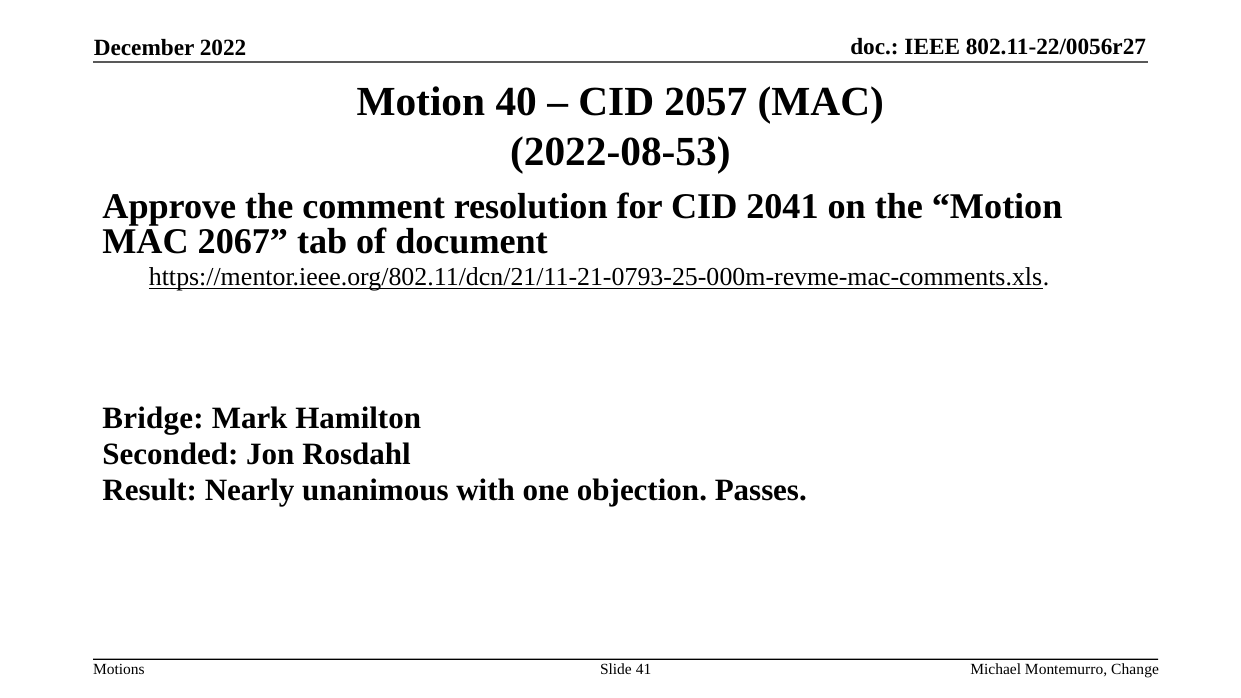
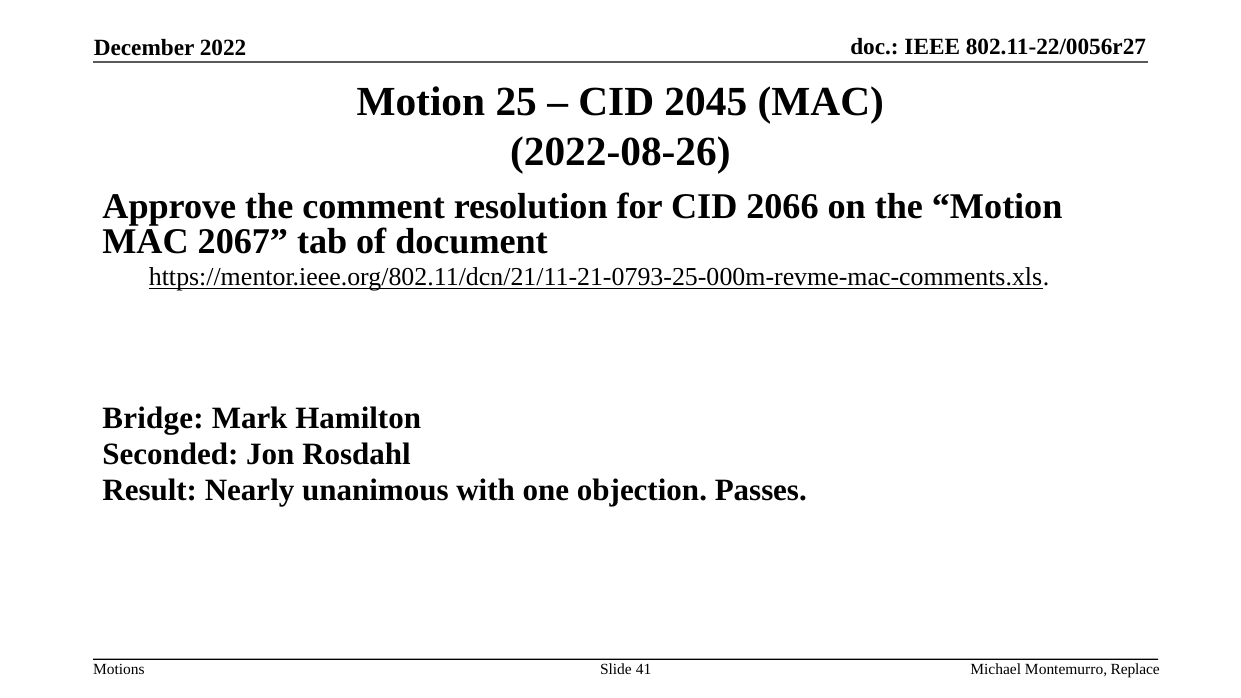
40: 40 -> 25 (516, 102)
2057: 2057 -> 2045 (706, 102)
2022-08-53: 2022-08-53 -> 2022-08-26 (620, 152)
2041: 2041 -> 2066 (783, 207)
Change: Change -> Replace (1135, 669)
